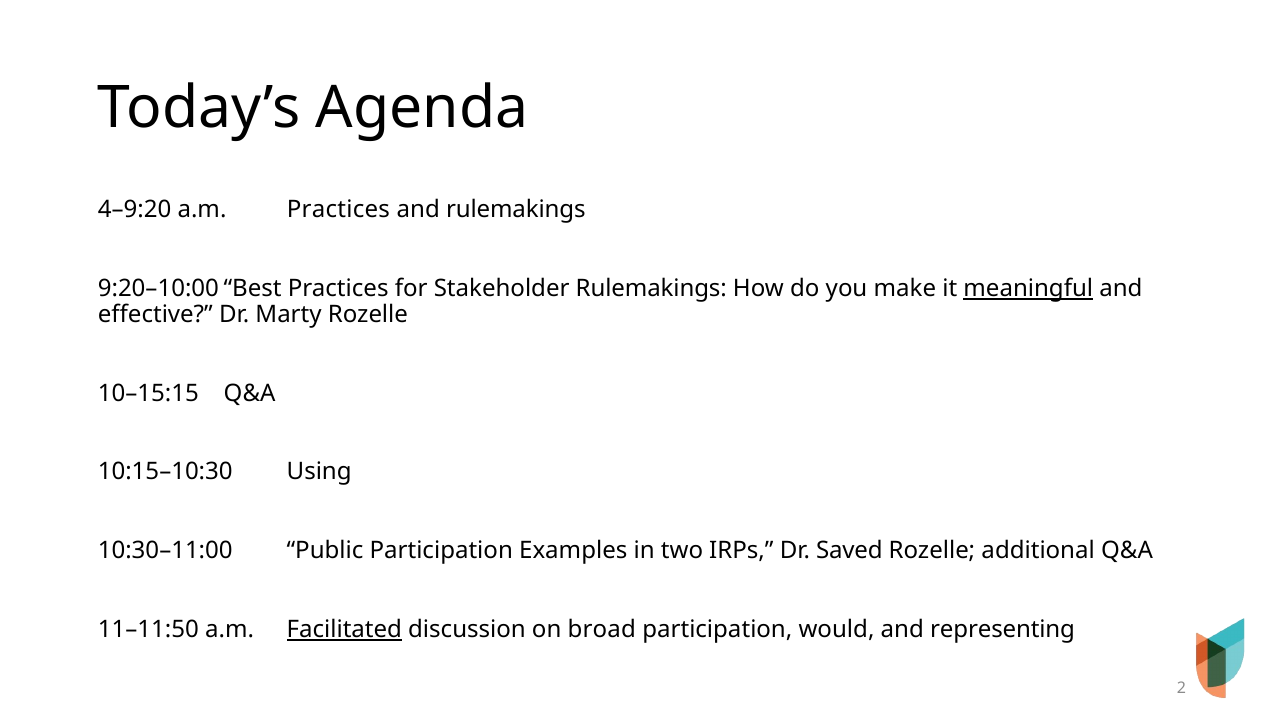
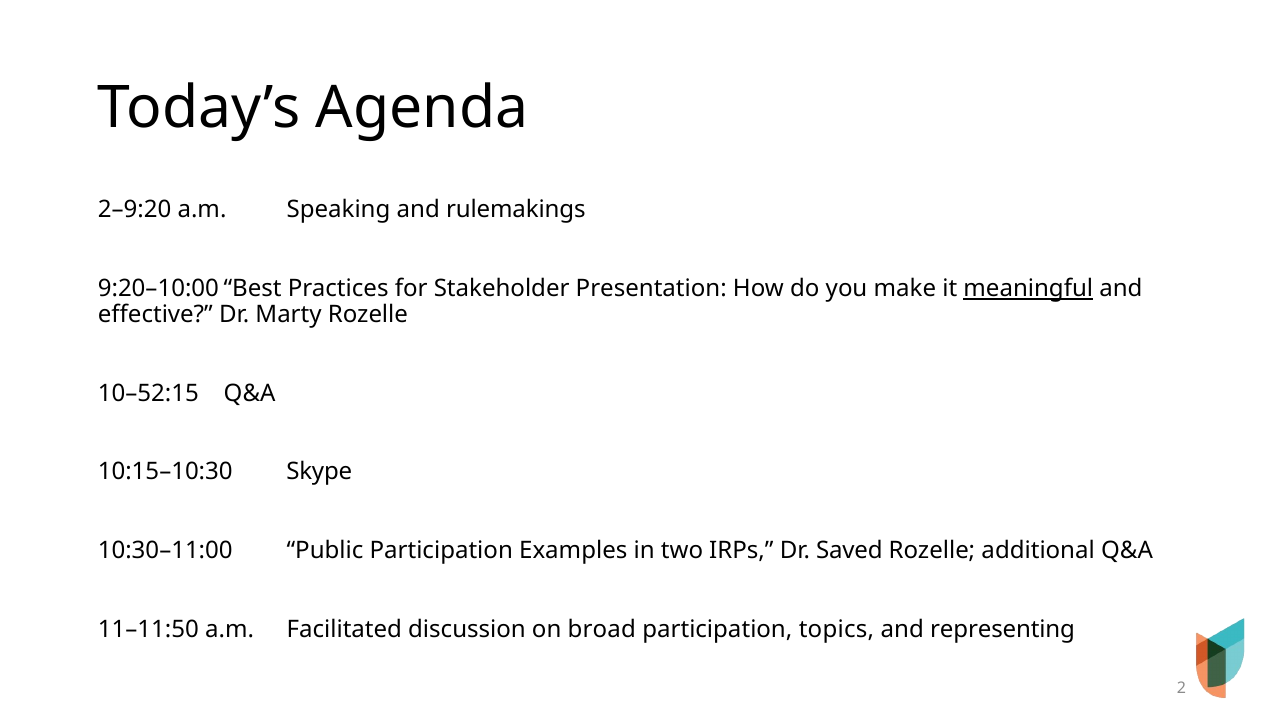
4–9:20: 4–9:20 -> 2–9:20 (135, 210)
a.m Practices: Practices -> Speaking (339, 210)
Stakeholder Rulemakings: Rulemakings -> Presentation (651, 289)
10–15:15: 10–15:15 -> 10–52:15 (148, 393)
Using: Using -> Skype (319, 472)
Facilitated underline: present -> none (344, 630)
would: would -> topics (836, 630)
